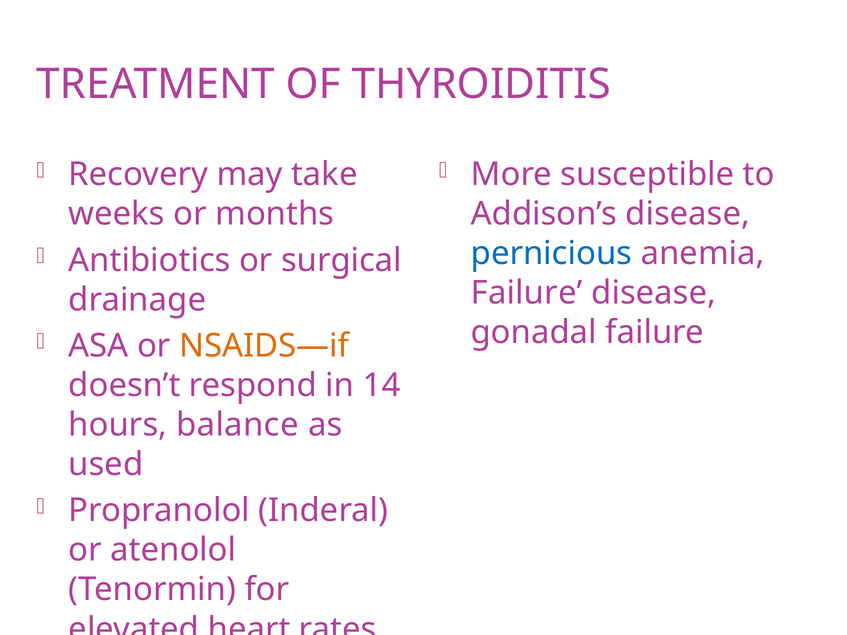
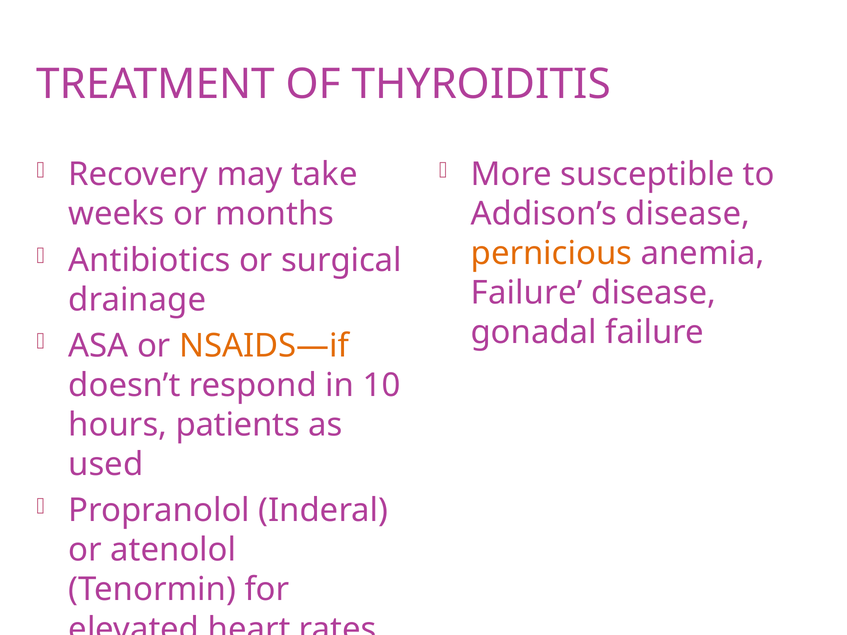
pernicious colour: blue -> orange (552, 254)
14: 14 -> 10 (382, 385)
balance: balance -> patients (238, 425)
